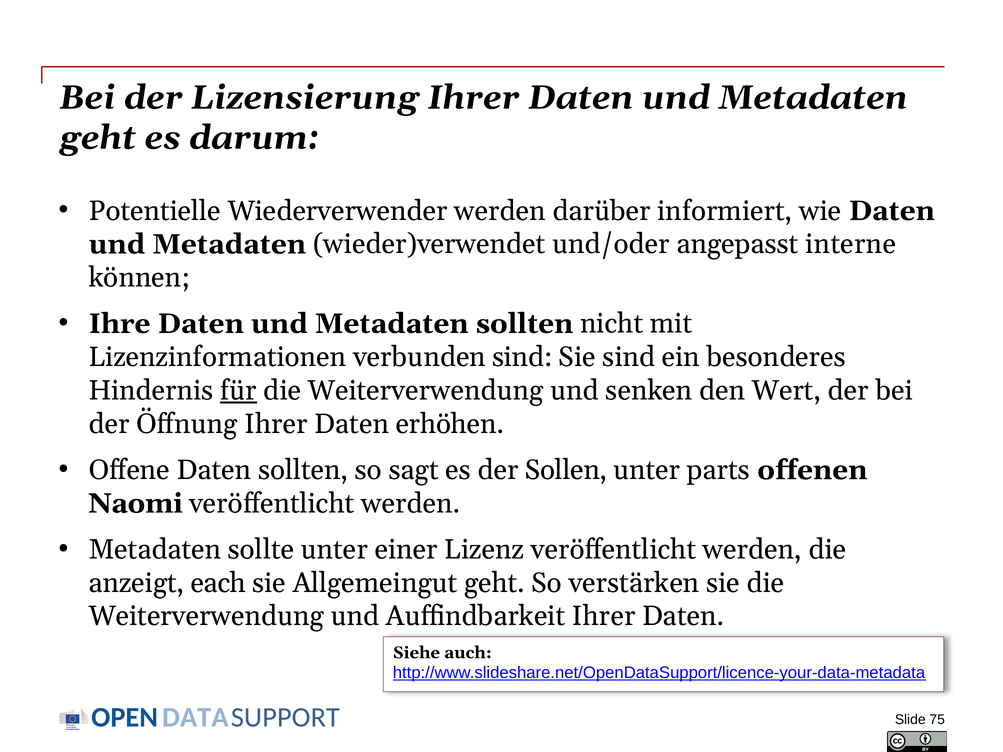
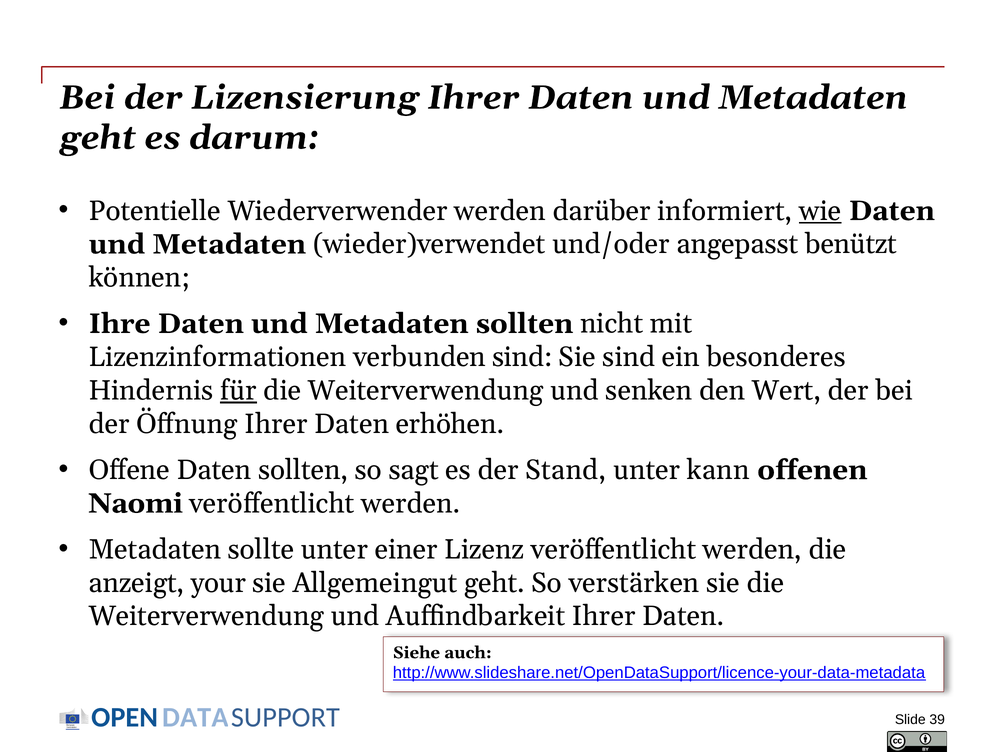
wie underline: none -> present (820, 211)
interne: interne -> benützt (851, 244)
Sollen: Sollen -> Stand (566, 470)
parts: parts -> kann (718, 470)
each: each -> your (218, 583)
75: 75 -> 39 (937, 720)
